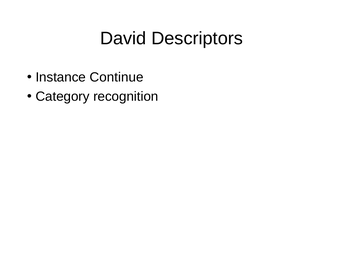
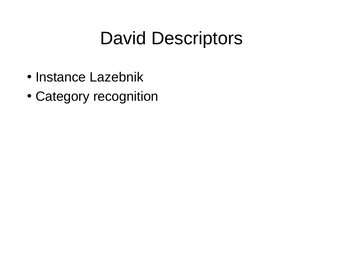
Continue: Continue -> Lazebnik (117, 77)
